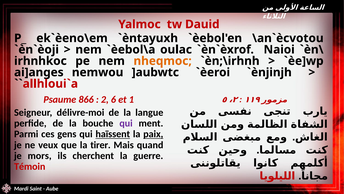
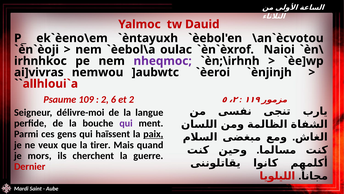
nheqmoc colour: orange -> purple (163, 61)
ai]anges: ai]anges -> ai]vivras (39, 72)
866: 866 -> 109 (86, 99)
et 1: 1 -> 2 (131, 99)
haïssent underline: present -> none (113, 134)
Témoin: Témoin -> Dernier (30, 166)
